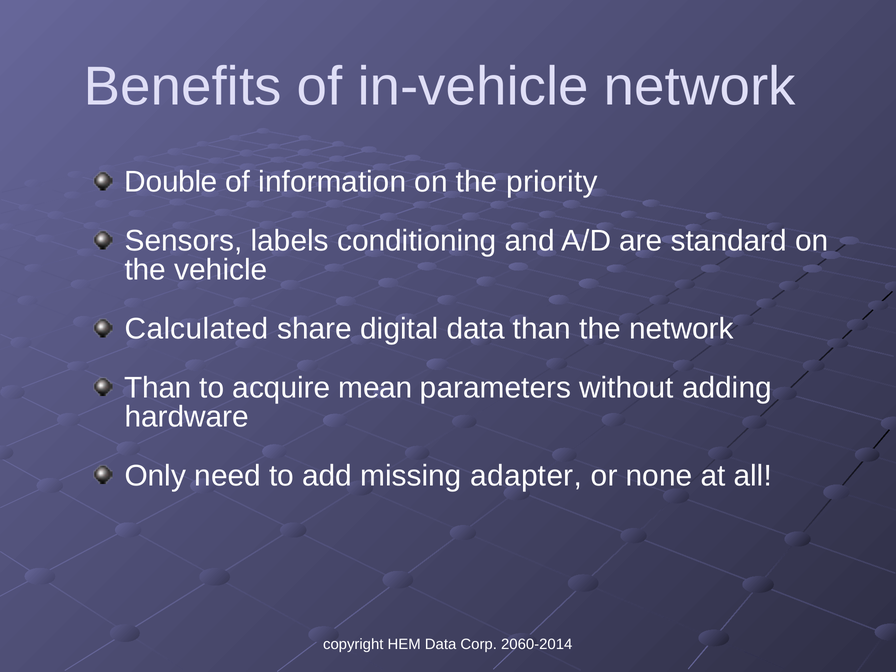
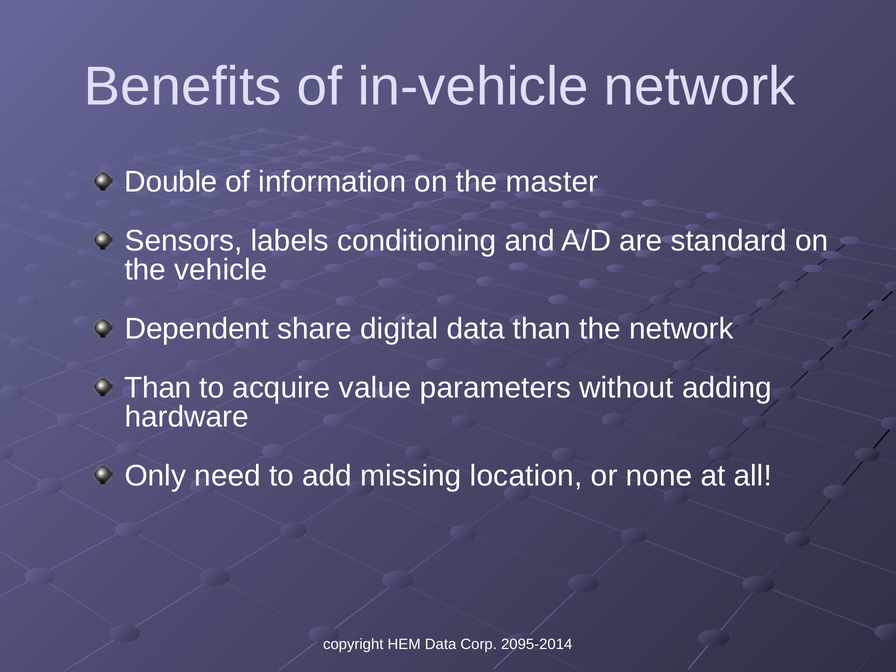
priority: priority -> master (552, 182)
Calculated: Calculated -> Dependent (197, 329)
mean: mean -> value (375, 388)
adapter: adapter -> location (526, 476)
2060-2014: 2060-2014 -> 2095-2014 (537, 644)
